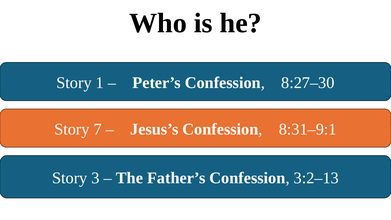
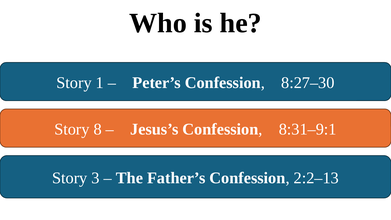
7: 7 -> 8 (98, 129)
3:2–13: 3:2–13 -> 2:2–13 (316, 178)
